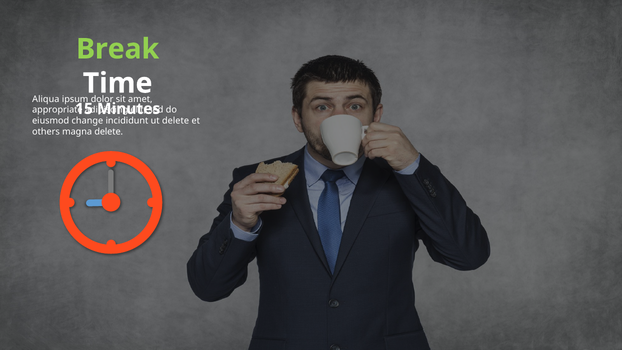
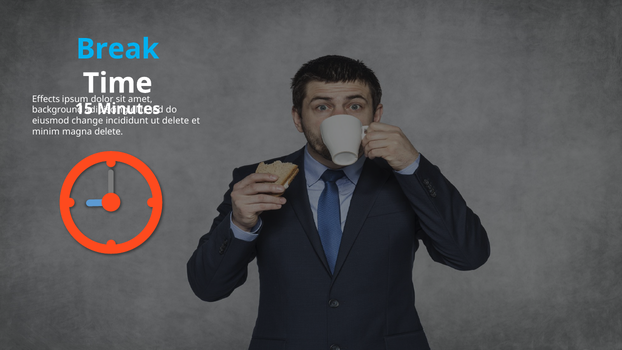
Break colour: light green -> light blue (118, 49)
Aliqua: Aliqua -> Effects (46, 99)
appropriate: appropriate -> background (57, 110)
others: others -> minim (46, 132)
